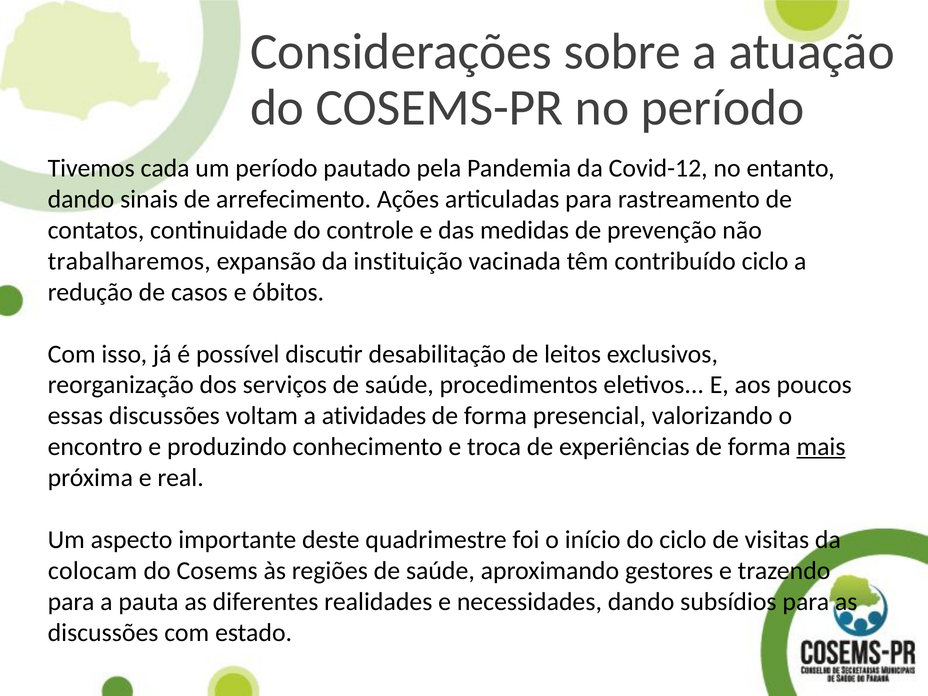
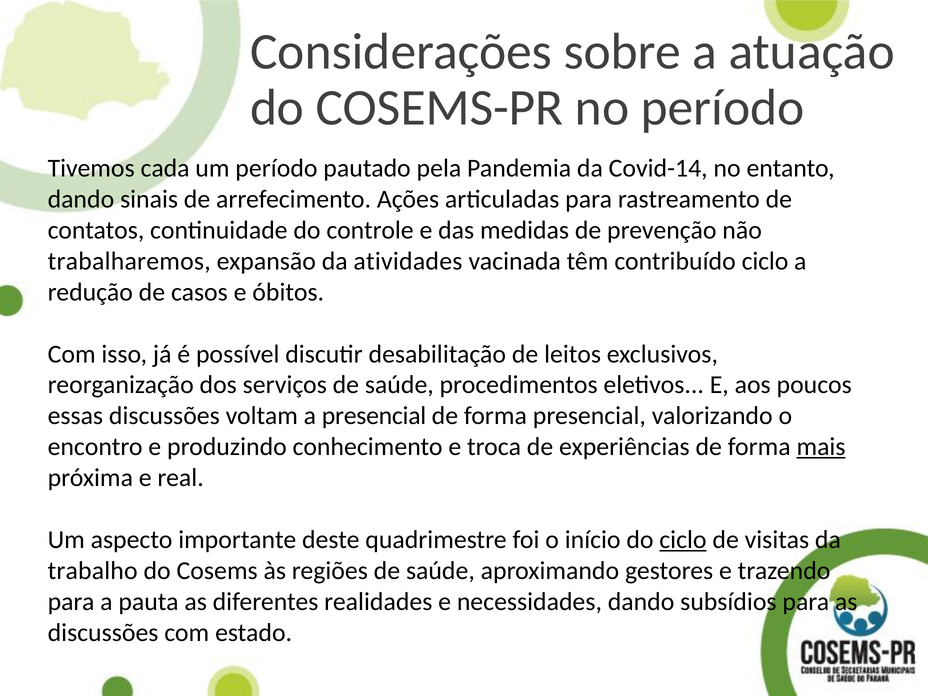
Covid-12: Covid-12 -> Covid-14 (658, 168)
instituição: instituição -> atividades (408, 261)
a atividades: atividades -> presencial (374, 416)
ciclo underline: none -> present (683, 540)
colocam: colocam -> trabalho (93, 571)
